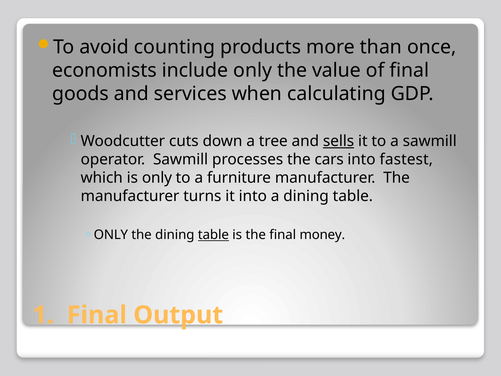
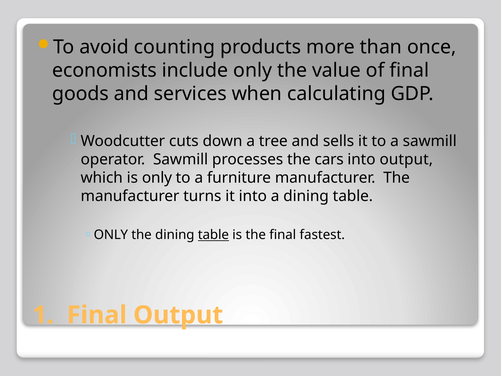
sells underline: present -> none (339, 141)
into fastest: fastest -> output (406, 159)
money: money -> fastest (322, 235)
